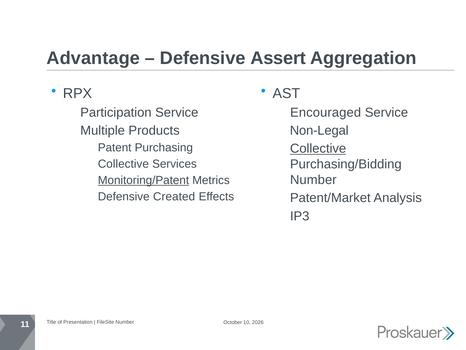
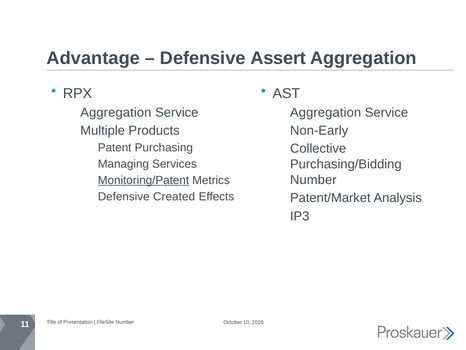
Participation: Participation -> Aggregation (116, 112)
Encouraged: Encouraged -> Aggregation (326, 112)
Non-Legal: Non-Legal -> Non-Early (319, 130)
Collective underline: present -> none (318, 148)
Collective: Collective -> Managing (123, 164)
